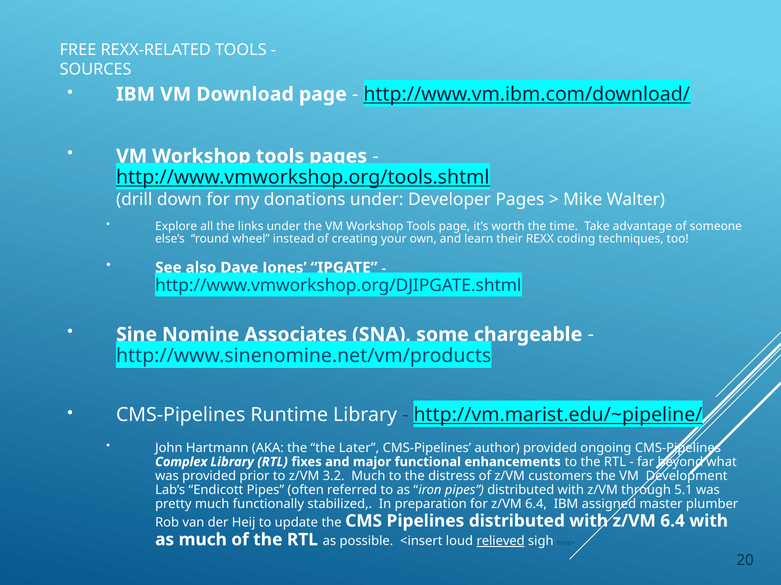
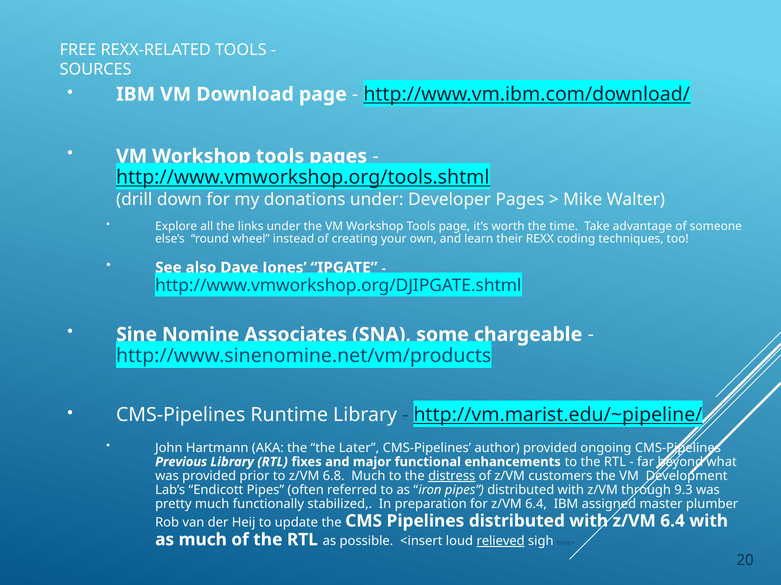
Complex: Complex -> Previous (181, 462)
3.2: 3.2 -> 6.8 (334, 476)
distress underline: none -> present (452, 476)
5.1: 5.1 -> 9.3 (684, 491)
